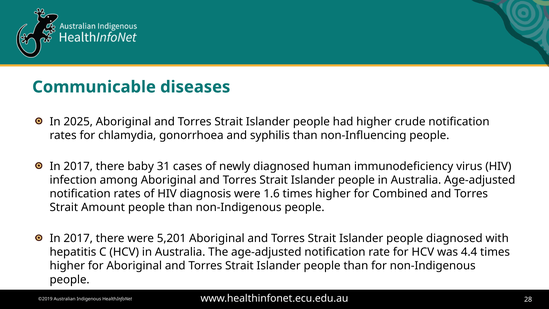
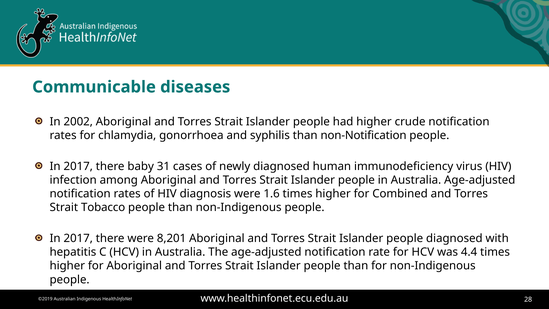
2025: 2025 -> 2002 (78, 122)
non-Influencing: non-Influencing -> non-Notification (364, 135)
Amount: Amount -> Tobacco (103, 207)
5,201: 5,201 -> 8,201 (172, 238)
